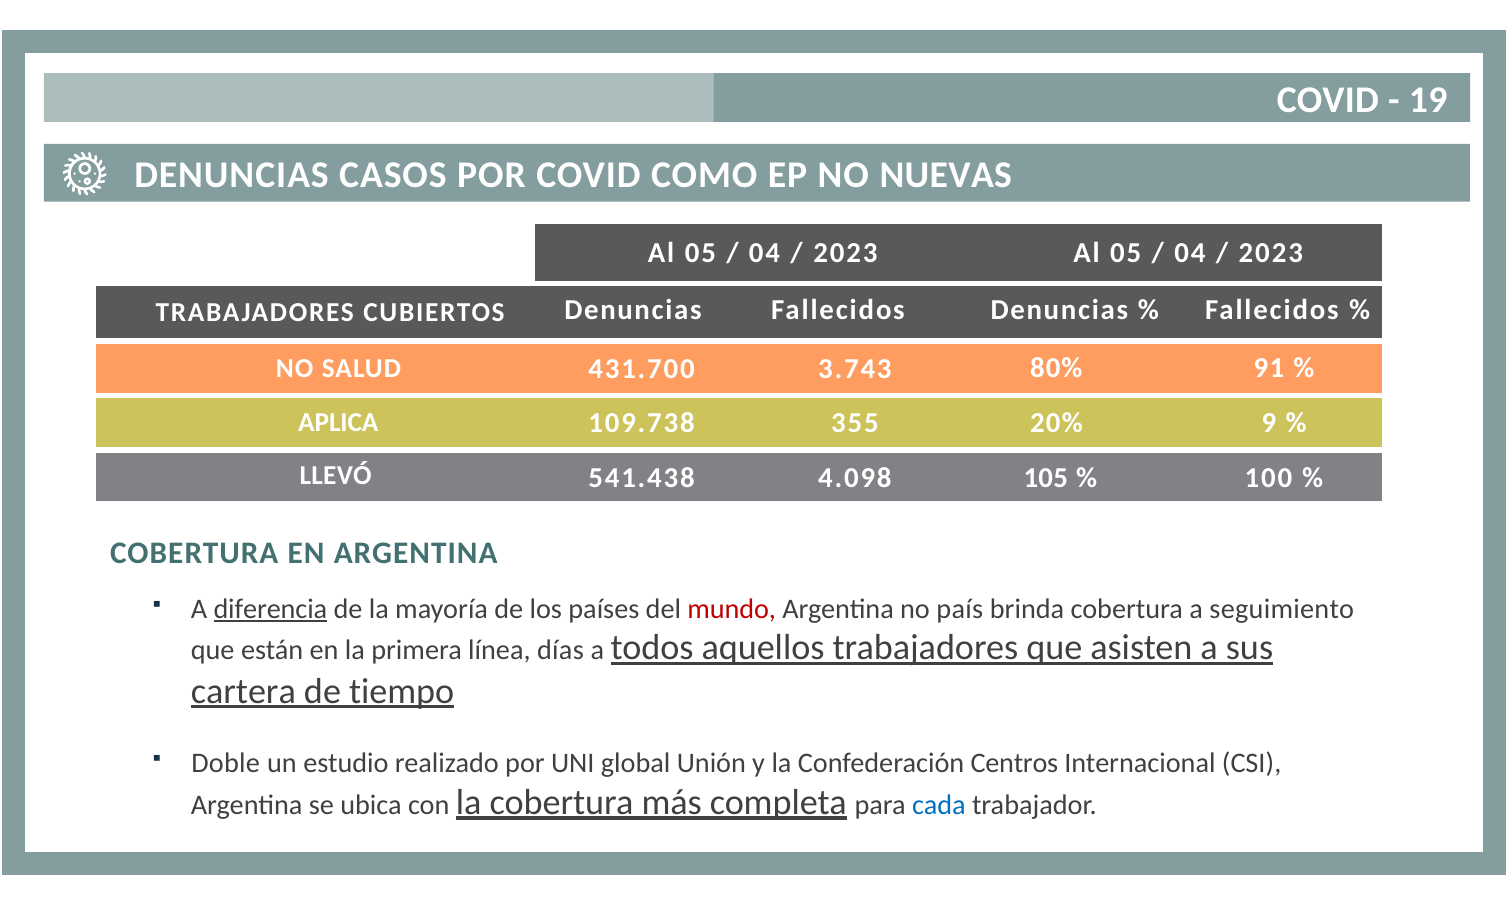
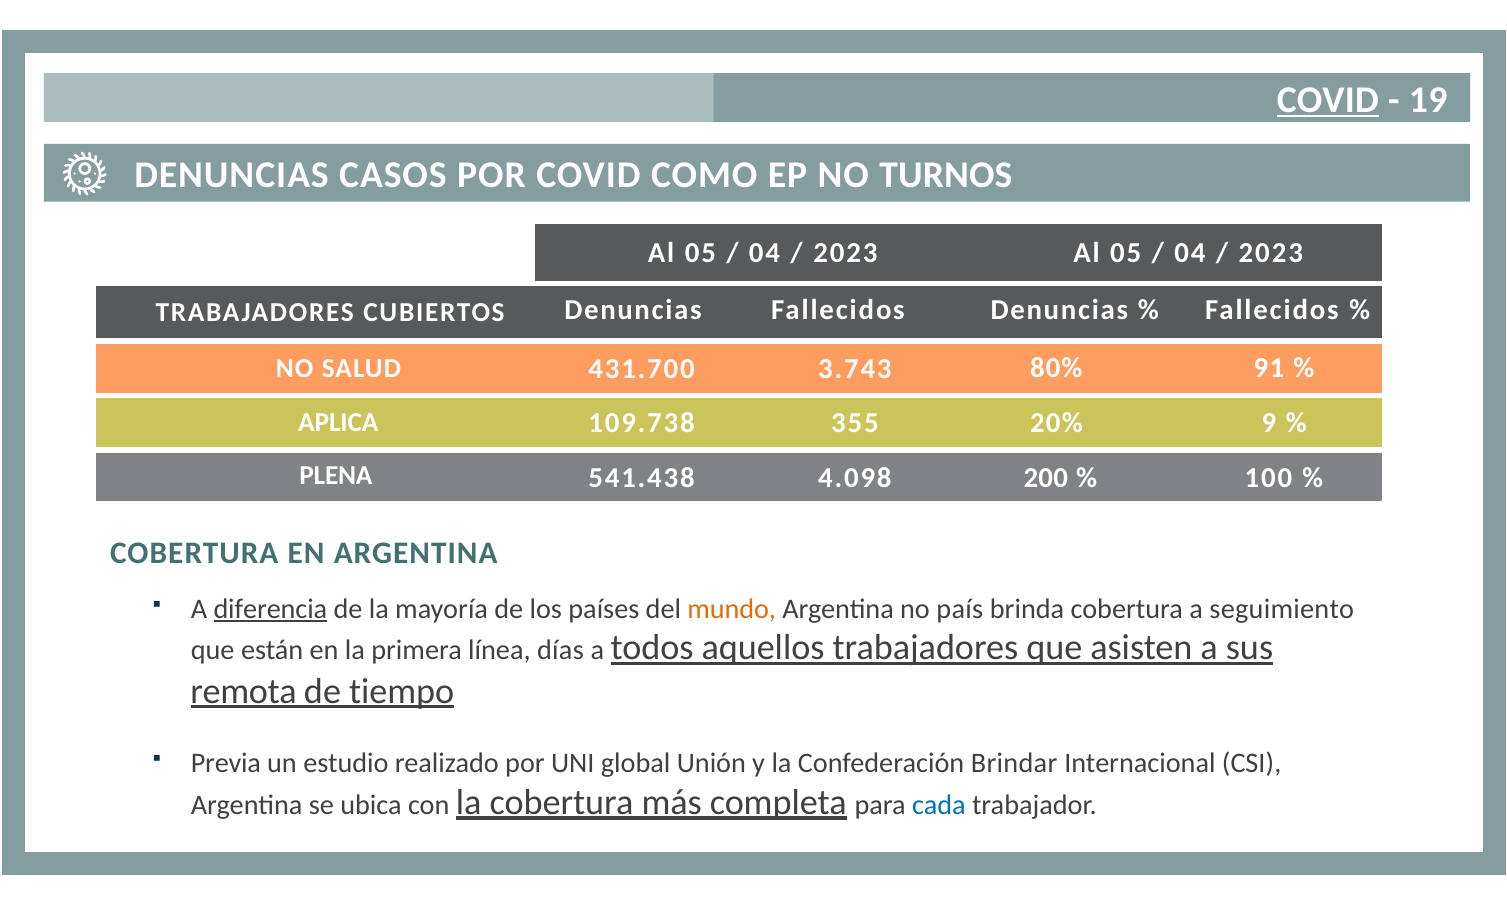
COVID underline: none -> present (1328, 100)
NUEVAS: NUEVAS -> TURNOS (946, 175)
LLEVÓ: LLEVÓ -> PLENA (336, 475)
105: 105 -> 200 (1046, 478)
mundo colour: red -> orange (732, 609)
cartera: cartera -> remota (244, 691)
Doble: Doble -> Previa (226, 763)
Centros: Centros -> Brindar (1014, 763)
